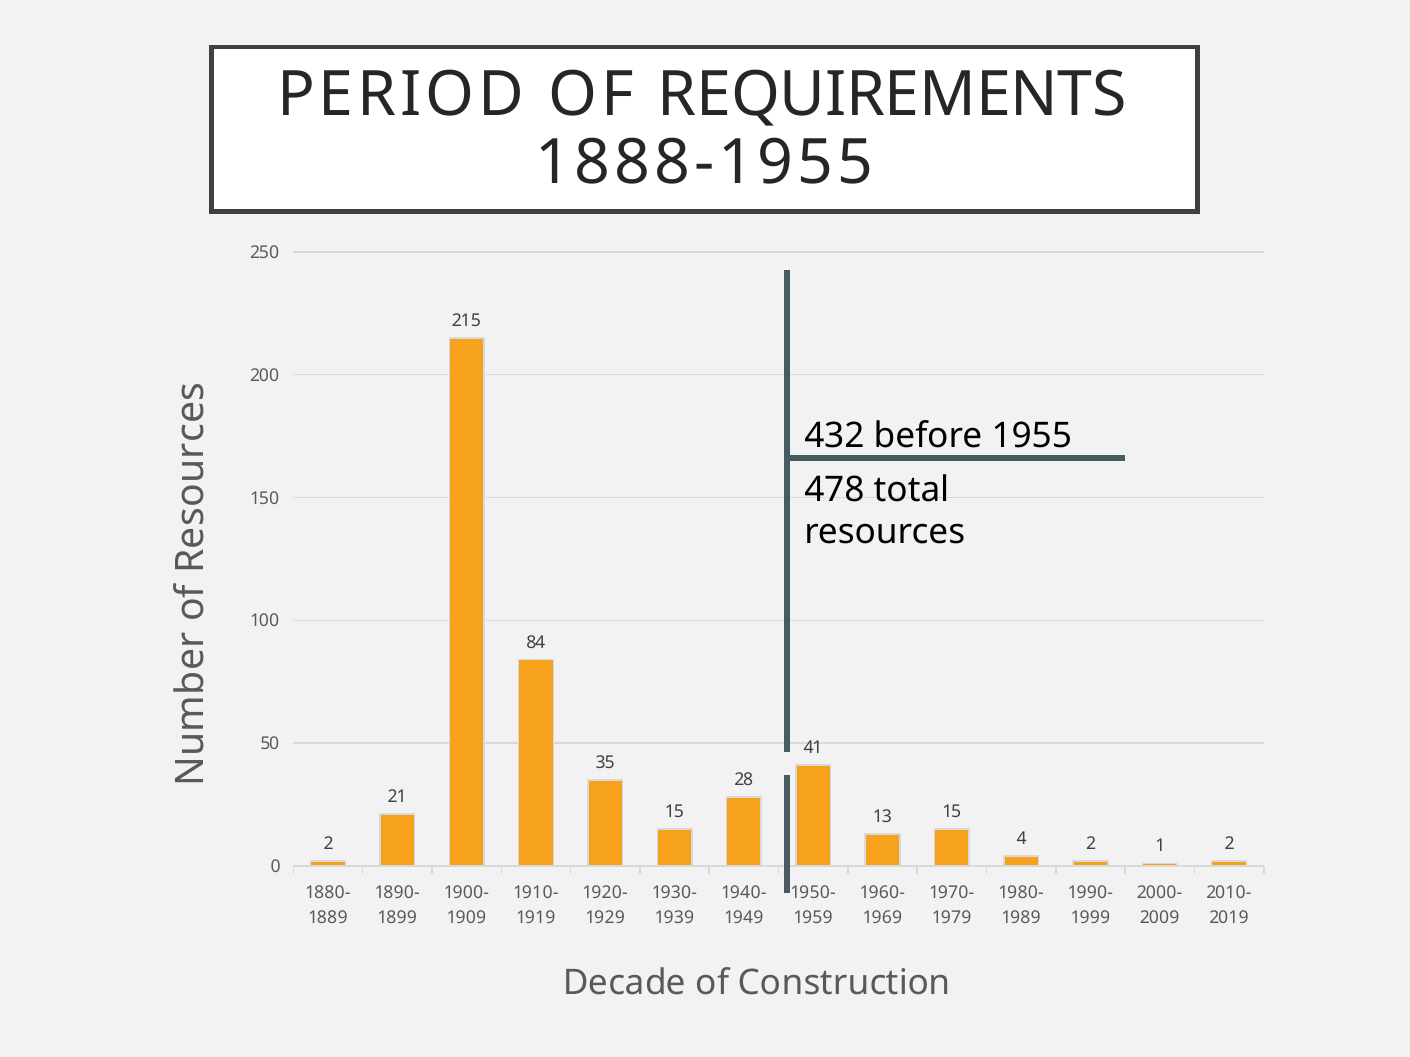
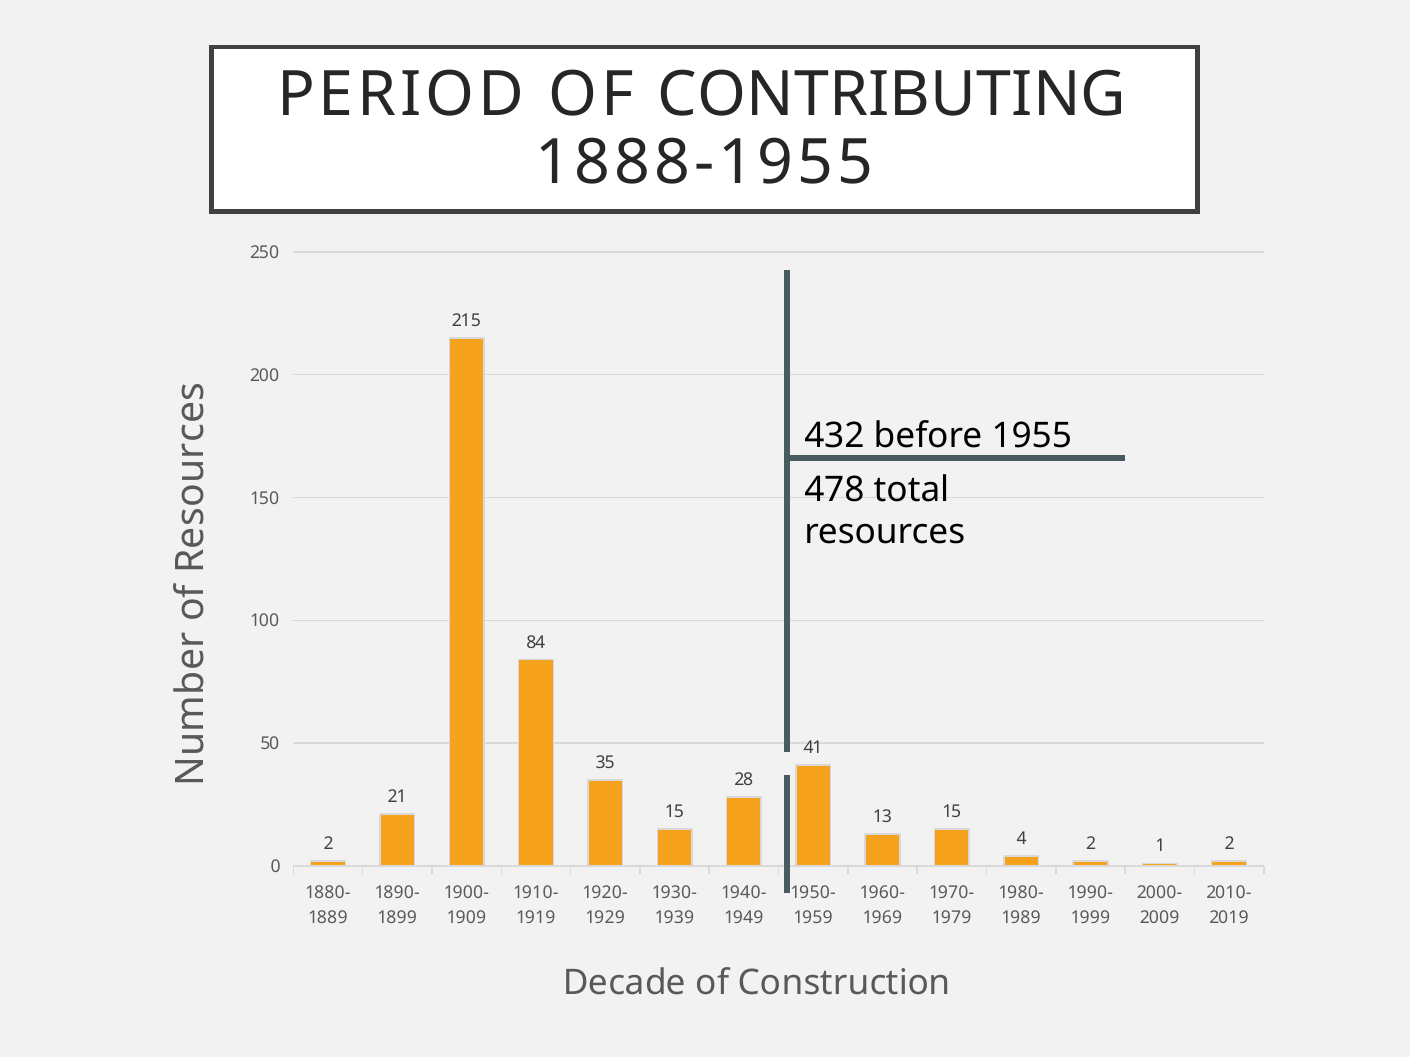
REQUIREMENTS: REQUIREMENTS -> CONTRIBUTING (892, 95)
